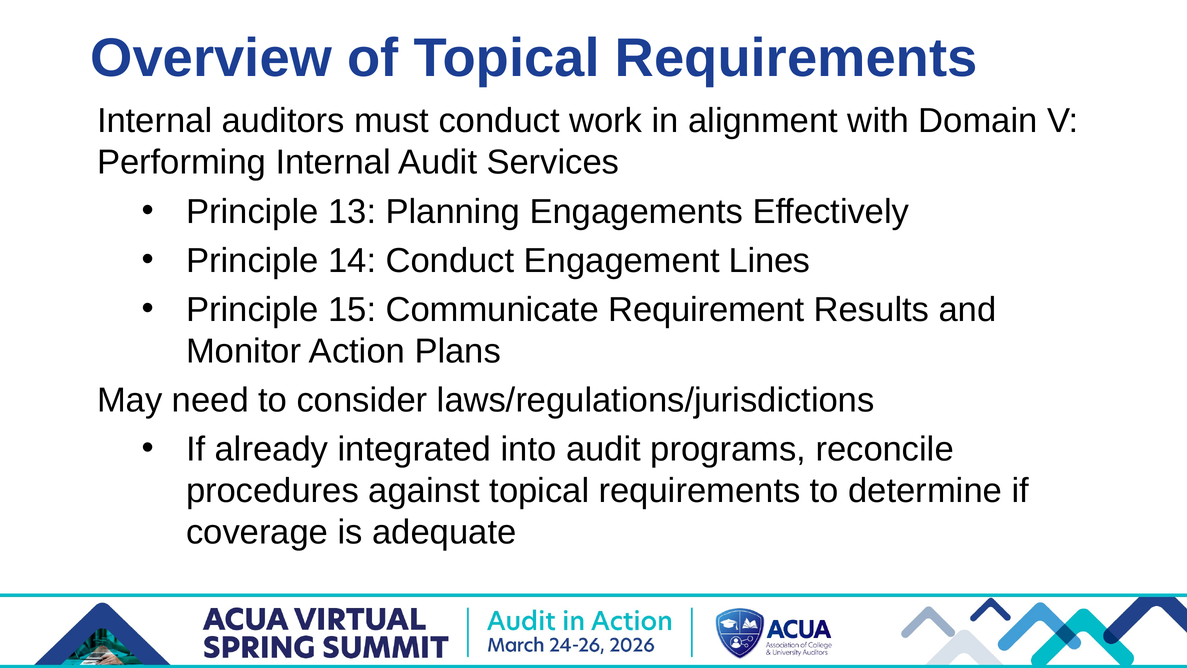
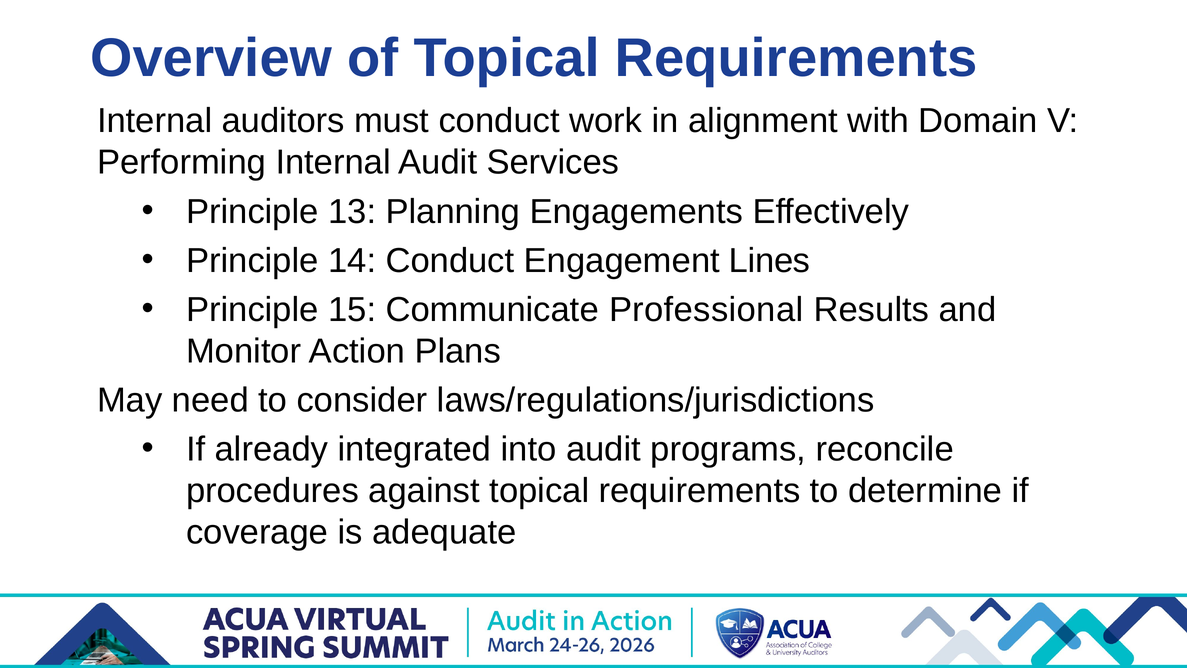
Requirement: Requirement -> Professional (706, 309)
